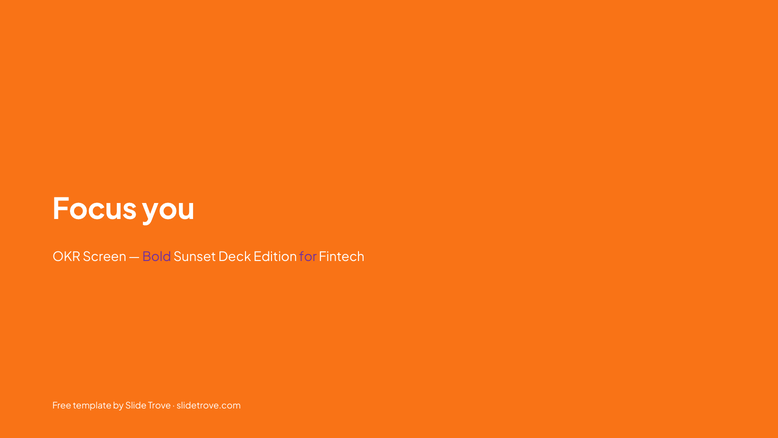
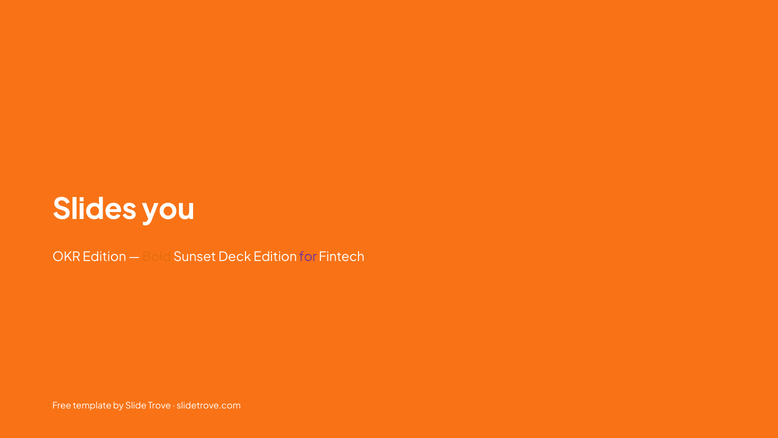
Focus: Focus -> Slides (95, 209)
OKR Screen: Screen -> Edition (104, 257)
Bold colour: purple -> orange (157, 257)
